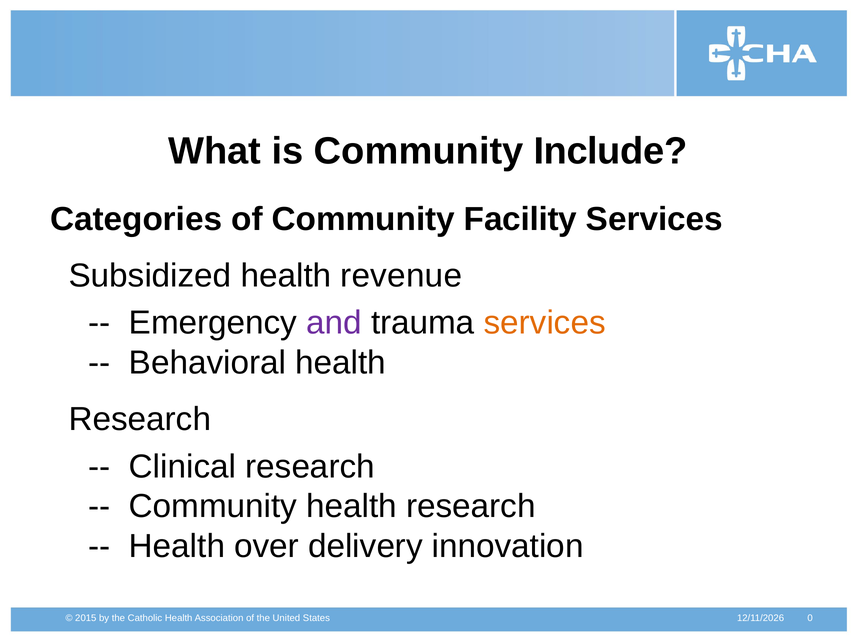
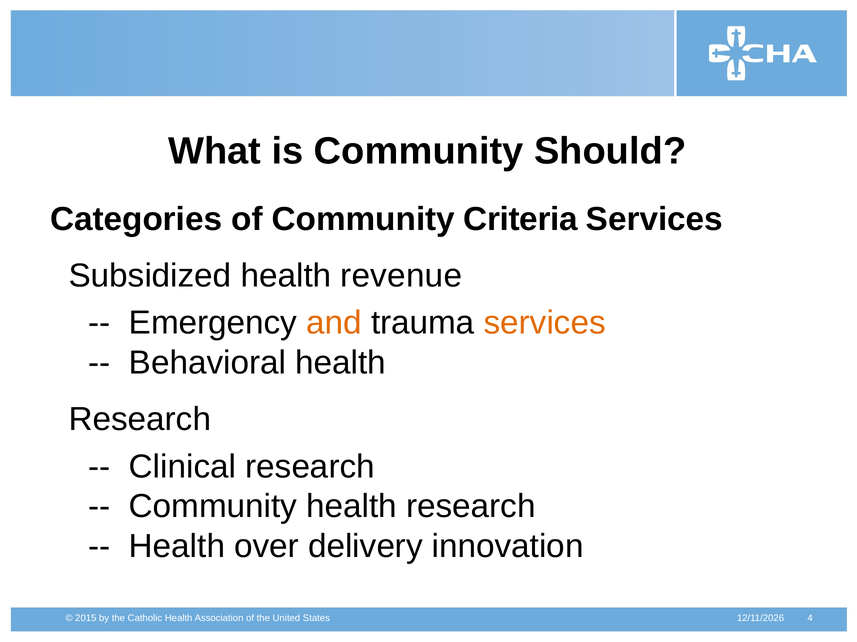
Include: Include -> Should (610, 151)
Facility: Facility -> Criteria (521, 219)
and colour: purple -> orange (334, 323)
0: 0 -> 4 (810, 619)
